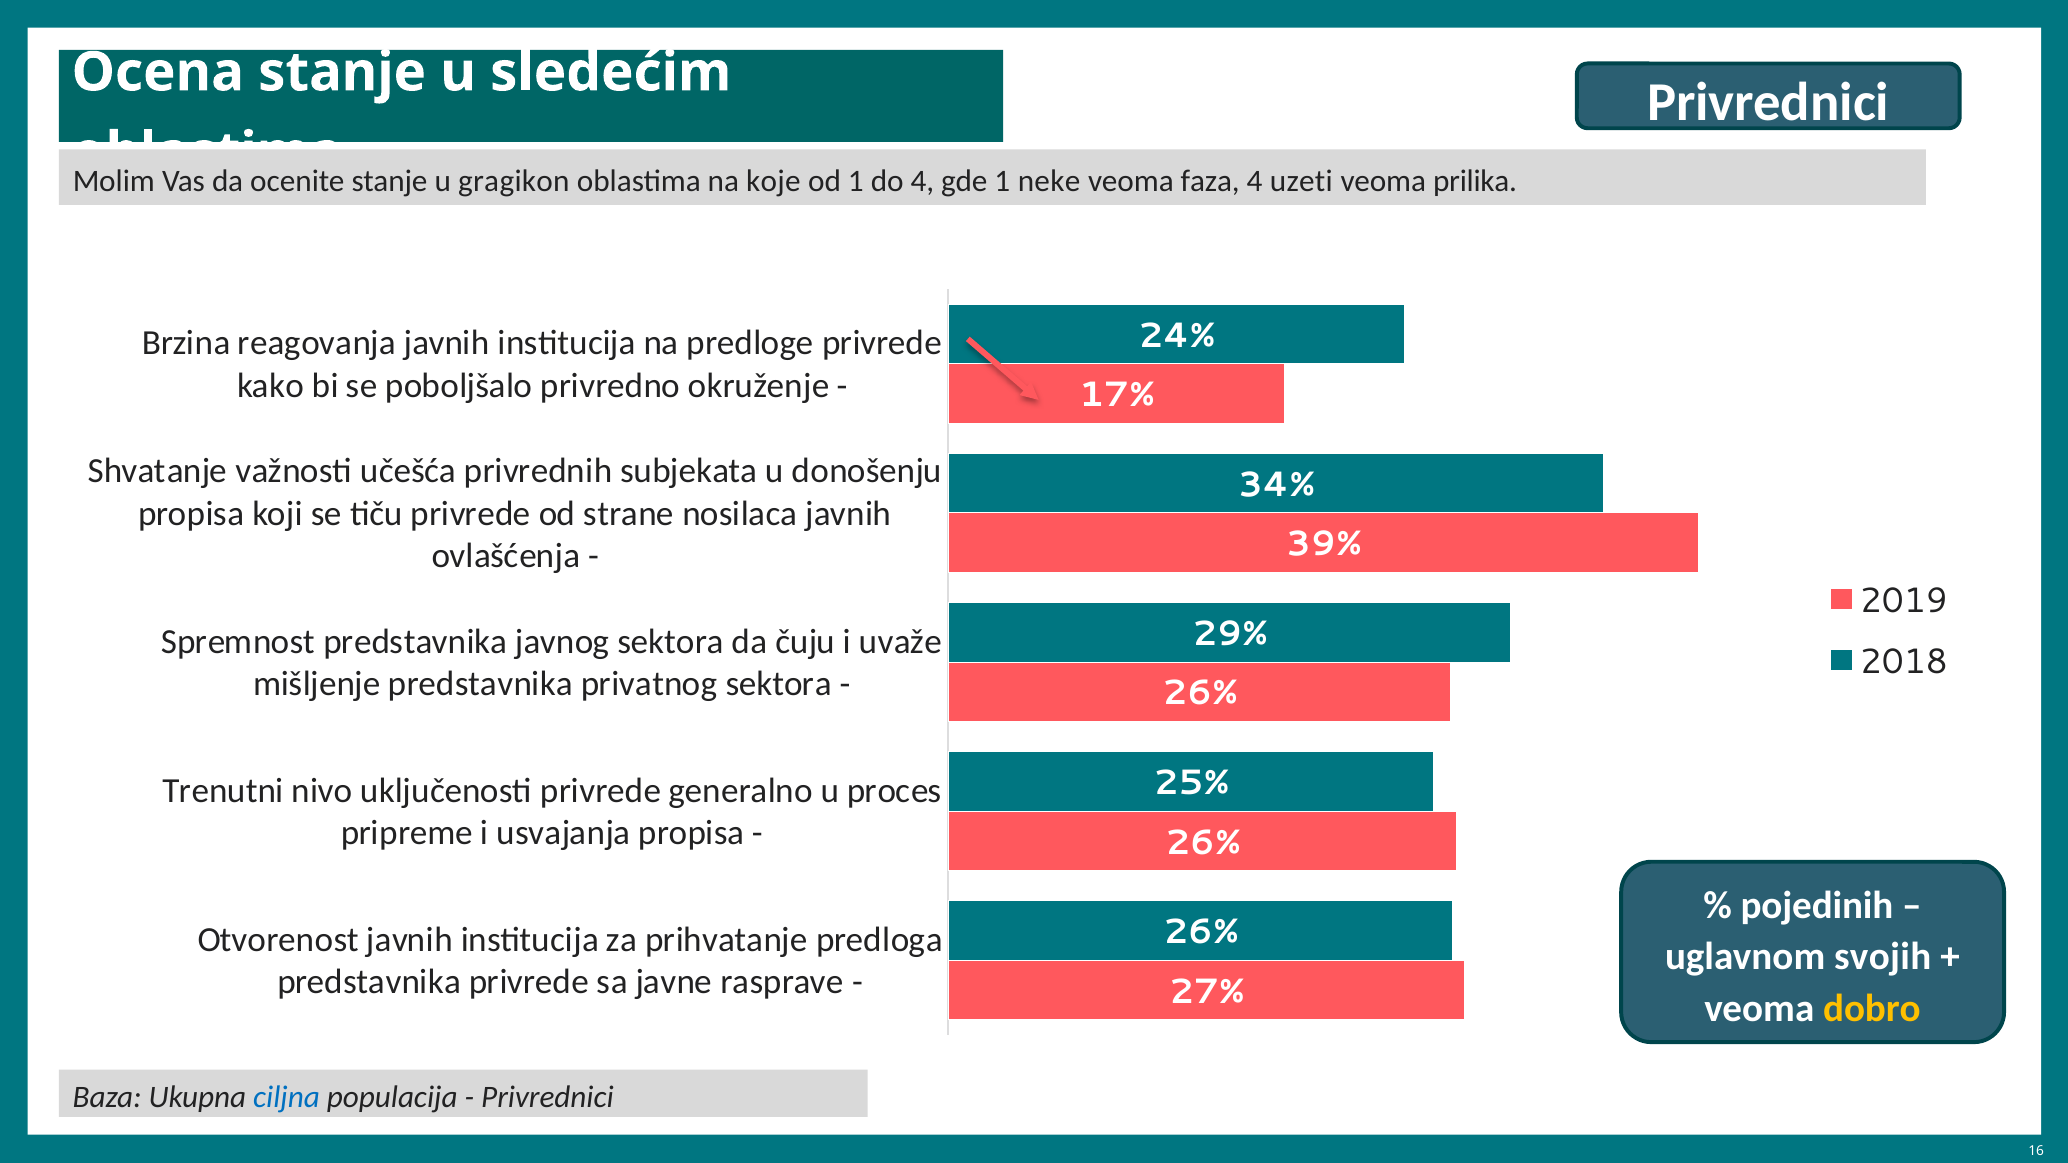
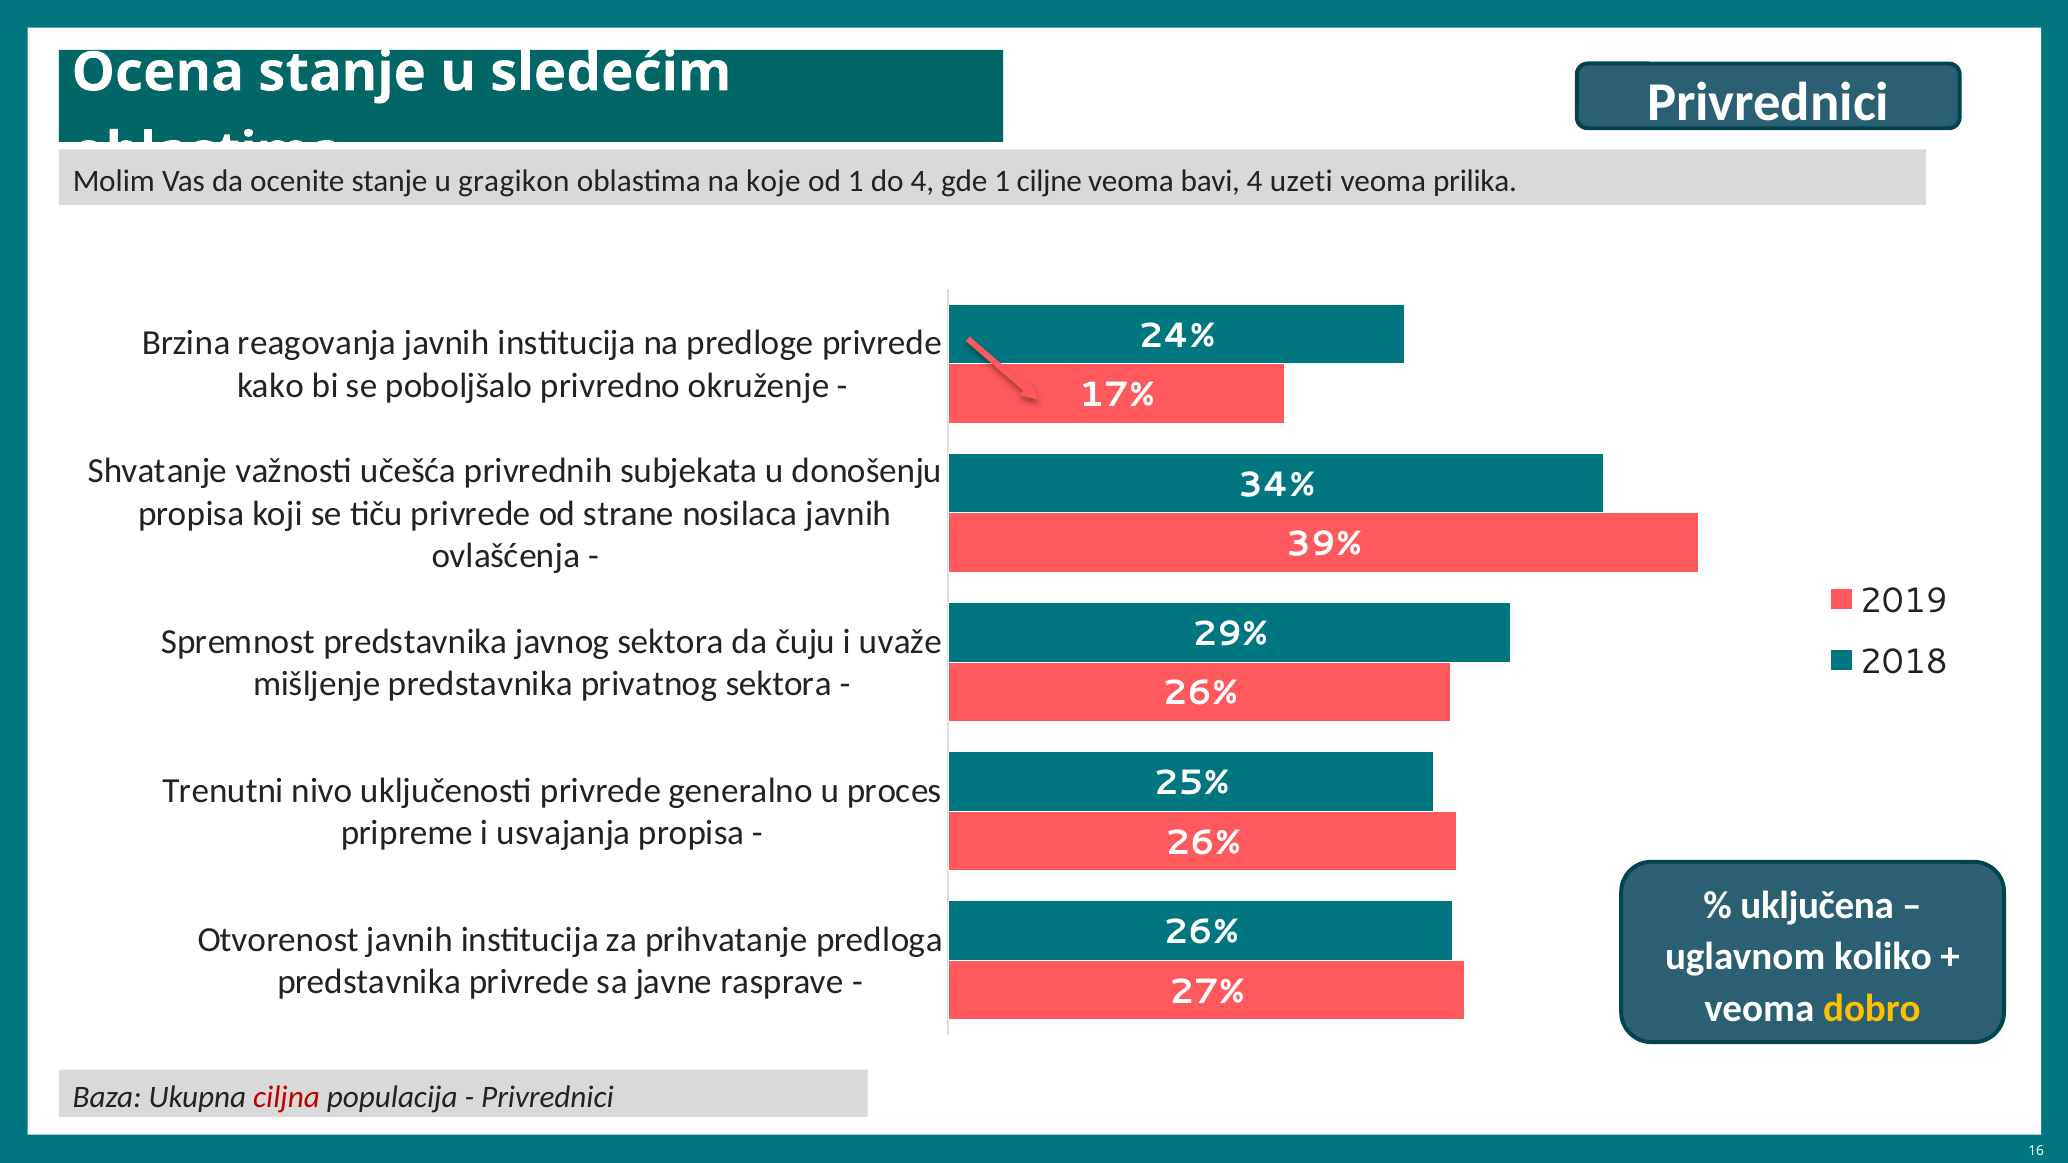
neke: neke -> ciljne (1049, 181)
faza: faza -> bavi (1210, 181)
pojedinih: pojedinih -> uključena (1817, 906)
svojih: svojih -> koliko (1883, 957)
ciljna colour: blue -> red (287, 1098)
